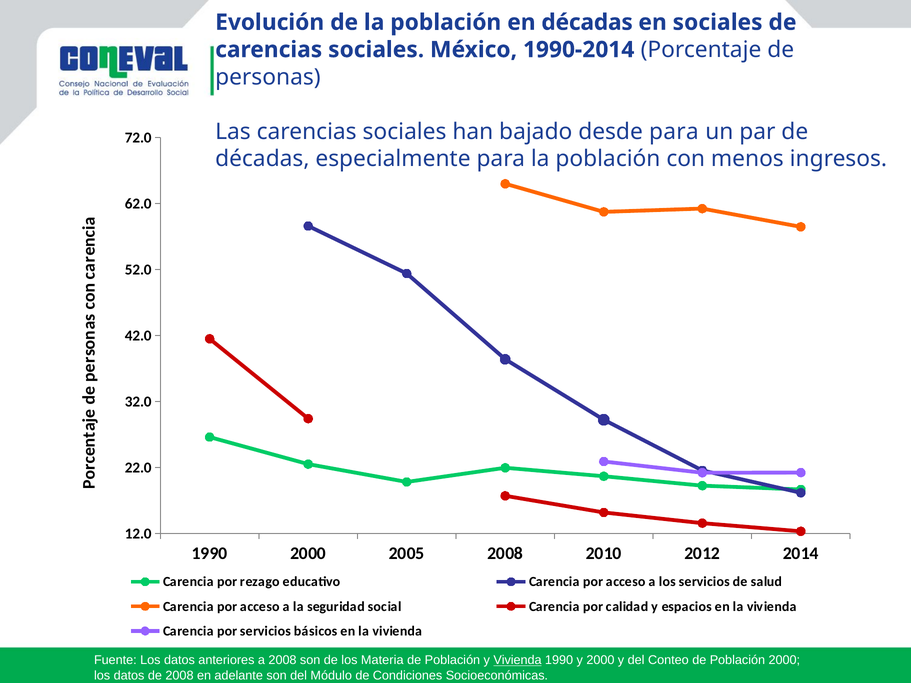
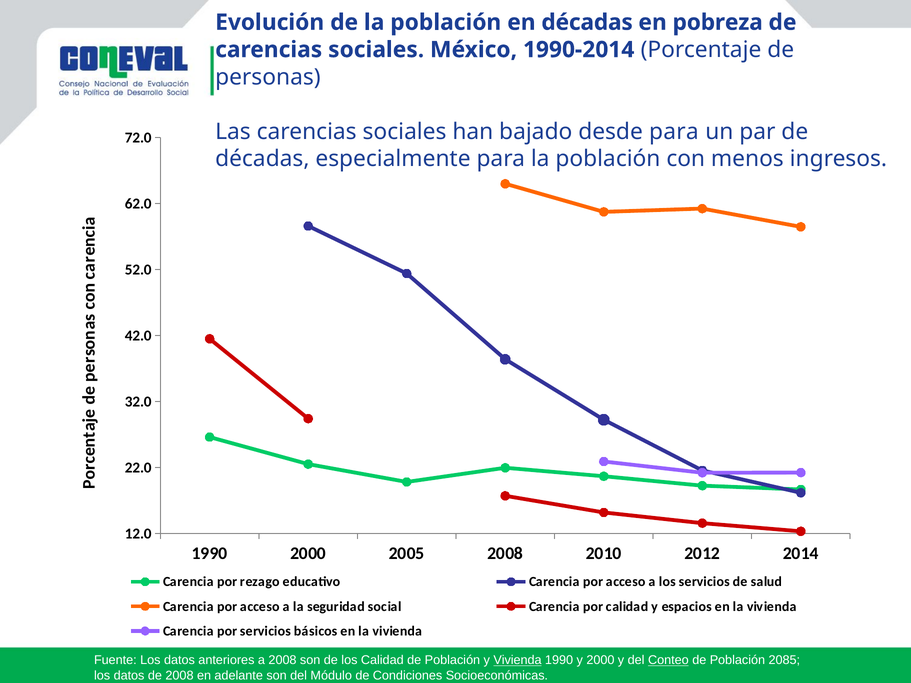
en sociales: sociales -> pobreza (718, 22)
los Materia: Materia -> Calidad (382, 661)
Conteo underline: none -> present (668, 661)
Población 2000: 2000 -> 2085 (784, 661)
